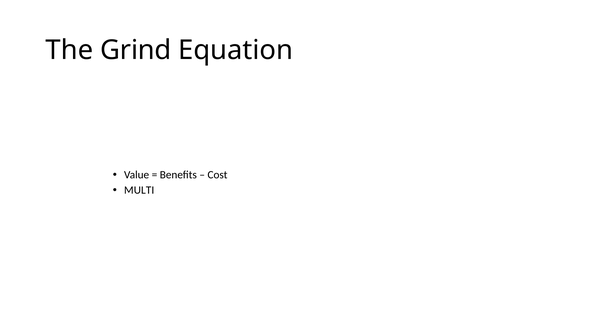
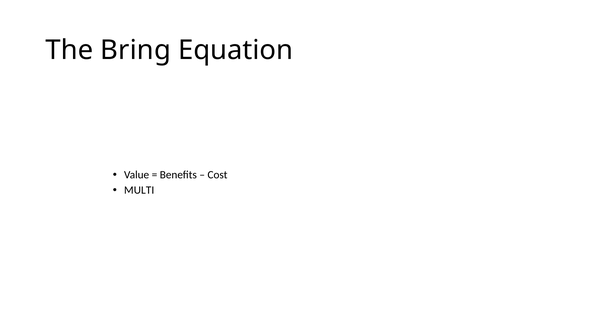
Grind: Grind -> Bring (136, 50)
